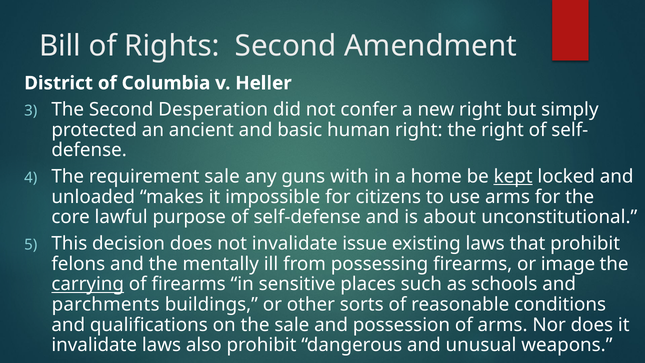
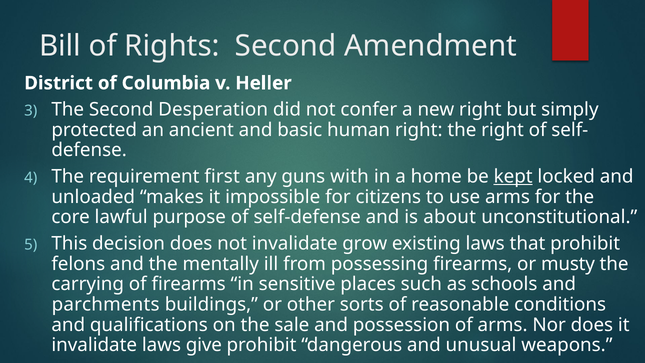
requirement sale: sale -> first (222, 176)
issue: issue -> grow (365, 243)
image: image -> musty (568, 264)
carrying underline: present -> none (88, 284)
also: also -> give (204, 345)
